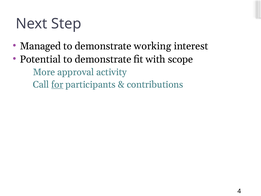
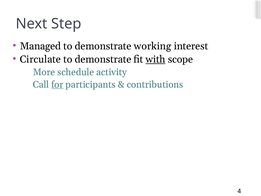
Potential: Potential -> Circulate (40, 59)
with underline: none -> present (156, 59)
approval: approval -> schedule (76, 72)
